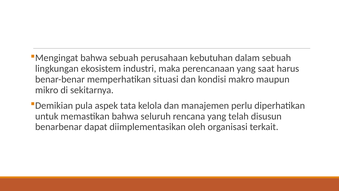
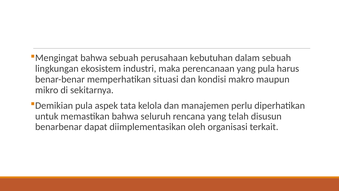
yang saat: saat -> pula (266, 69)
